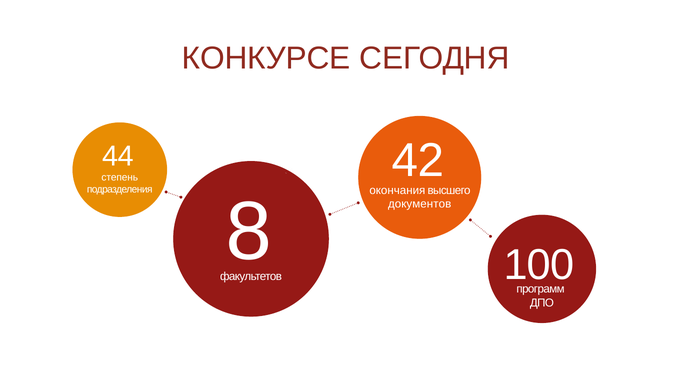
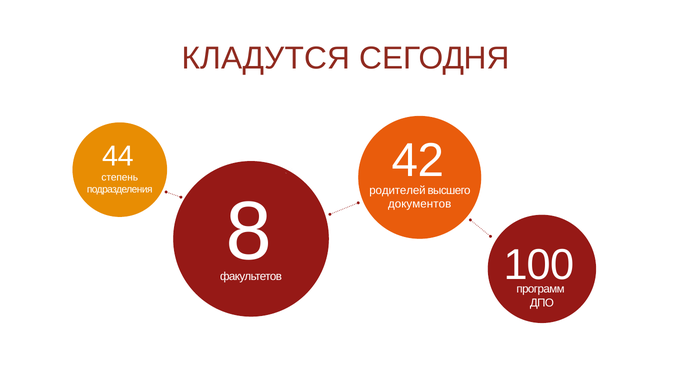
КОНКУРСЕ: КОНКУРСЕ -> КЛАДУТСЯ (266, 58)
окончания: окончания -> родителей (397, 190)
